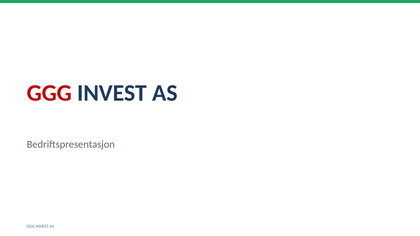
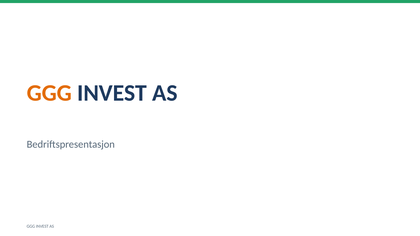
GGG colour: red -> orange (49, 93)
